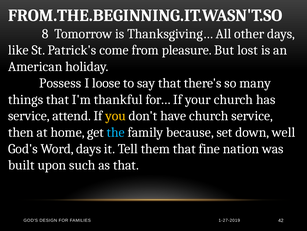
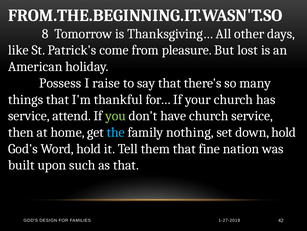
loose: loose -> raise (106, 83)
you colour: yellow -> light green (116, 116)
because: because -> nothing (190, 132)
down well: well -> hold (284, 132)
Word days: days -> hold (89, 148)
